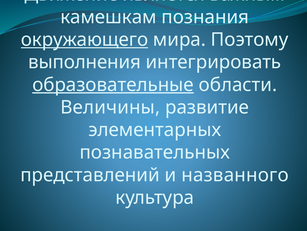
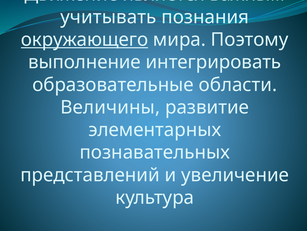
камешкам: камешкам -> учитывать (108, 17)
выполнения: выполнения -> выполнение (84, 62)
образовательные underline: present -> none (113, 85)
названного: названного -> увеличение (235, 175)
